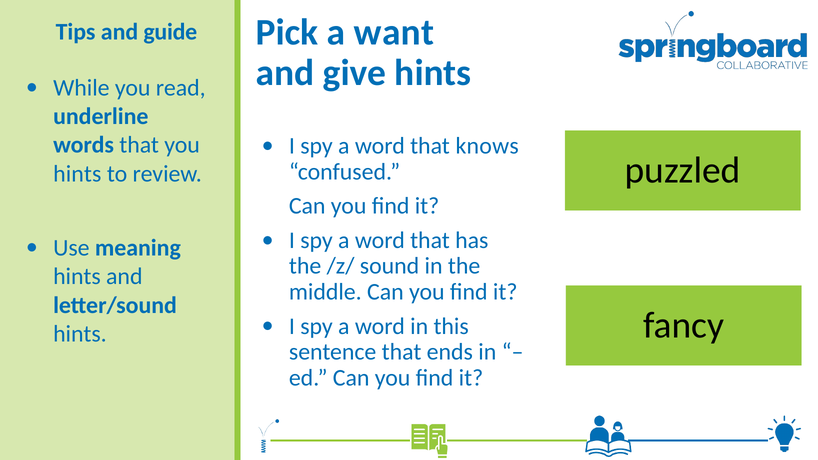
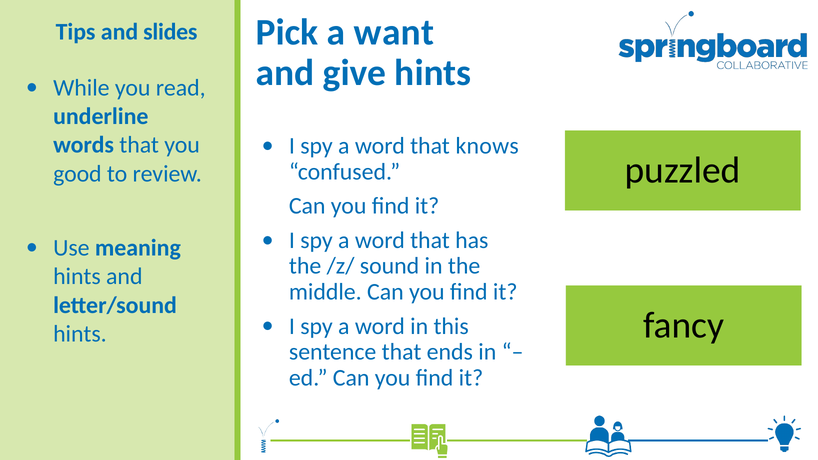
guide: guide -> slides (170, 32)
hints: hints -> good (77, 174)
